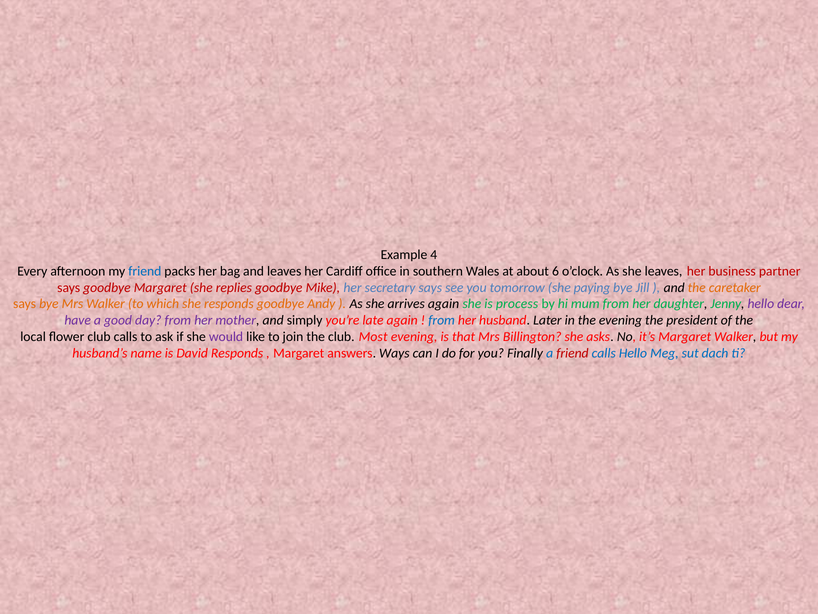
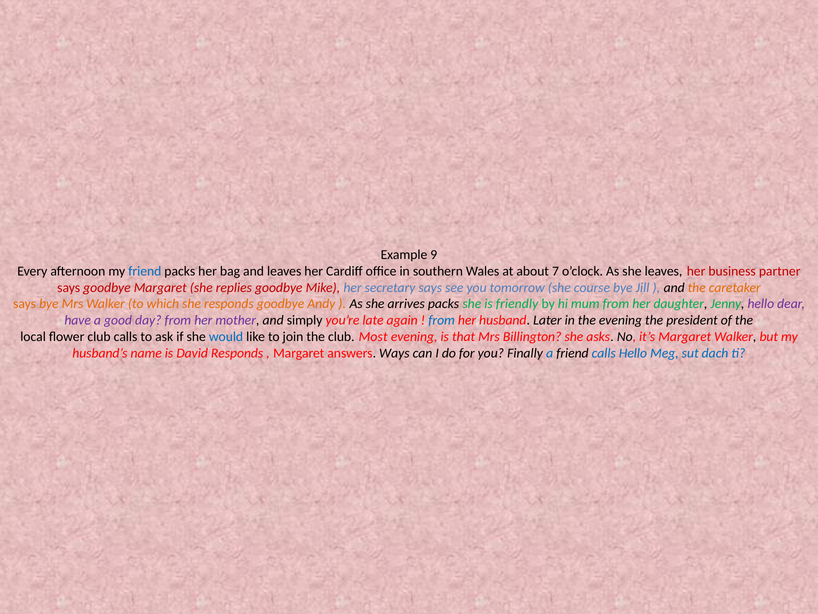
4: 4 -> 9 (434, 255)
6: 6 -> 7 (556, 271)
paying: paying -> course (592, 287)
arrives again: again -> packs (444, 304)
process: process -> friendly (517, 304)
would colour: purple -> blue (226, 336)
friend colour: red -> black (572, 353)
